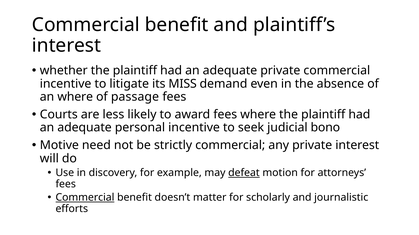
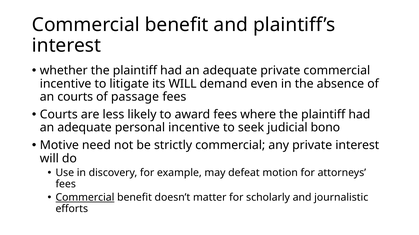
its MISS: MISS -> WILL (183, 84)
an where: where -> courts (75, 97)
defeat underline: present -> none (244, 173)
